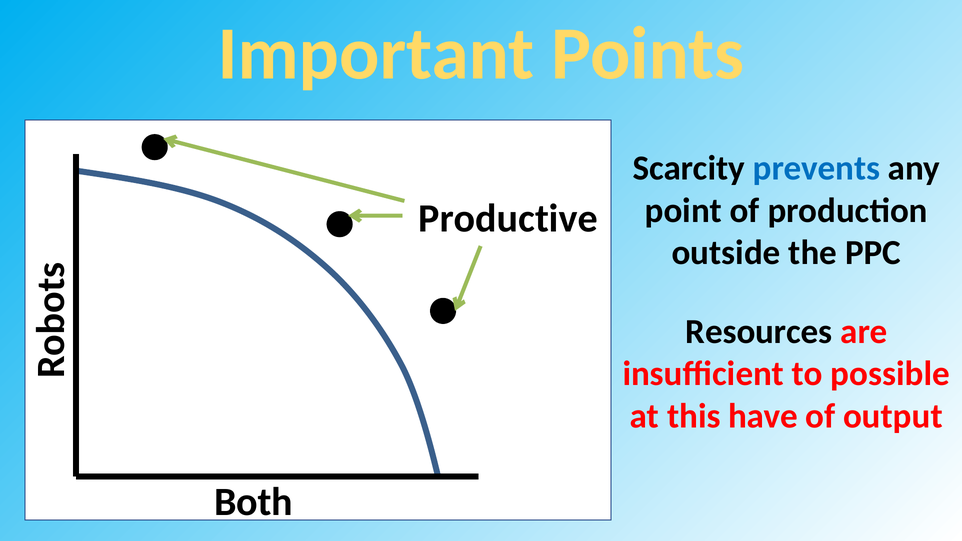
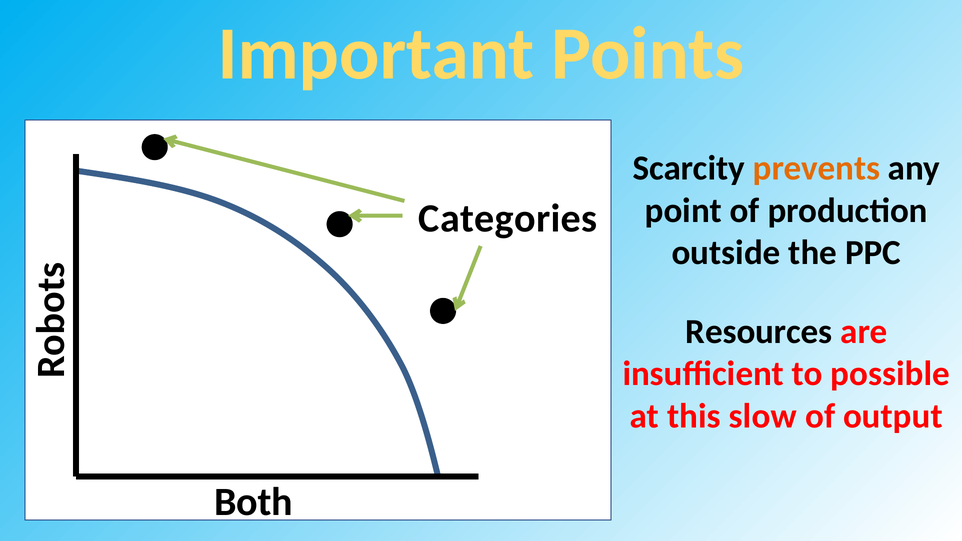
prevents colour: blue -> orange (816, 168)
Productive: Productive -> Categories (508, 219)
have: have -> slow (763, 416)
